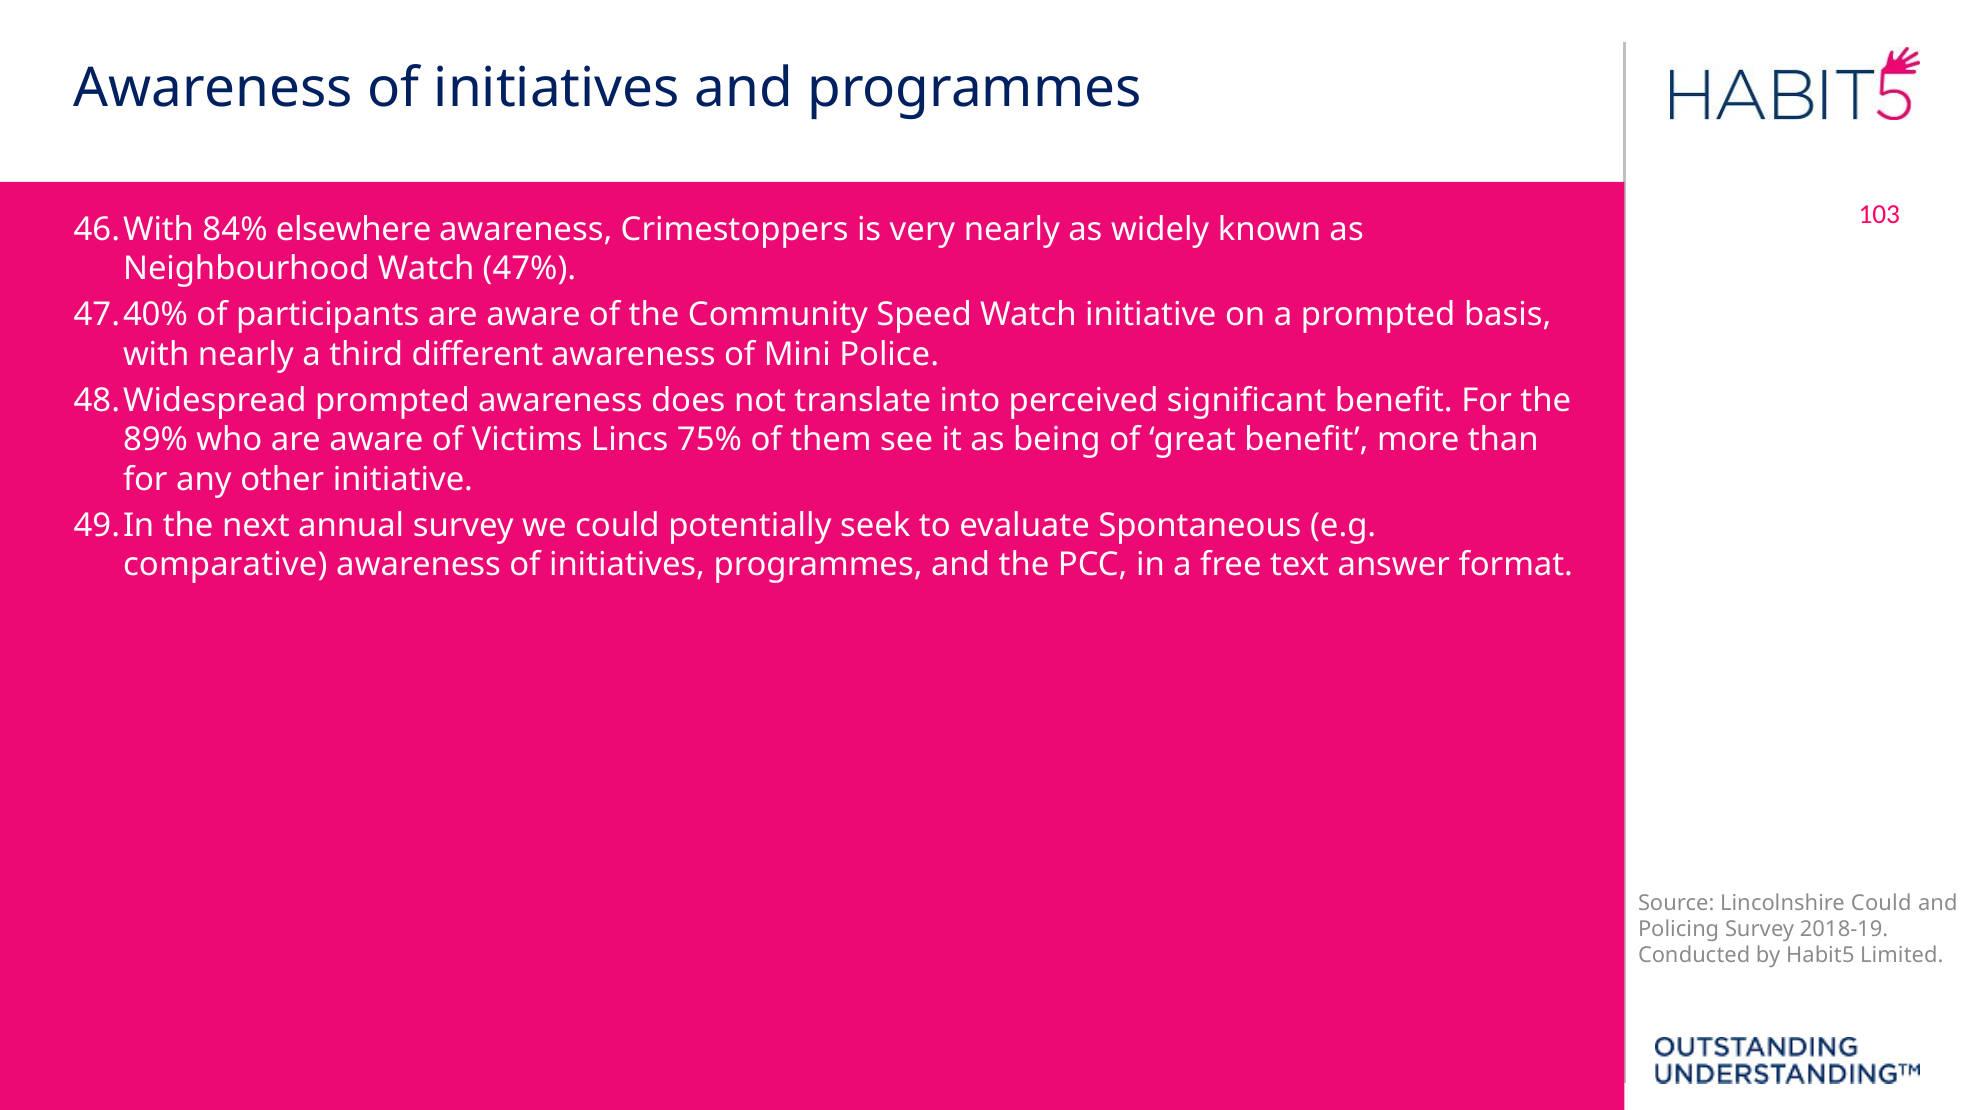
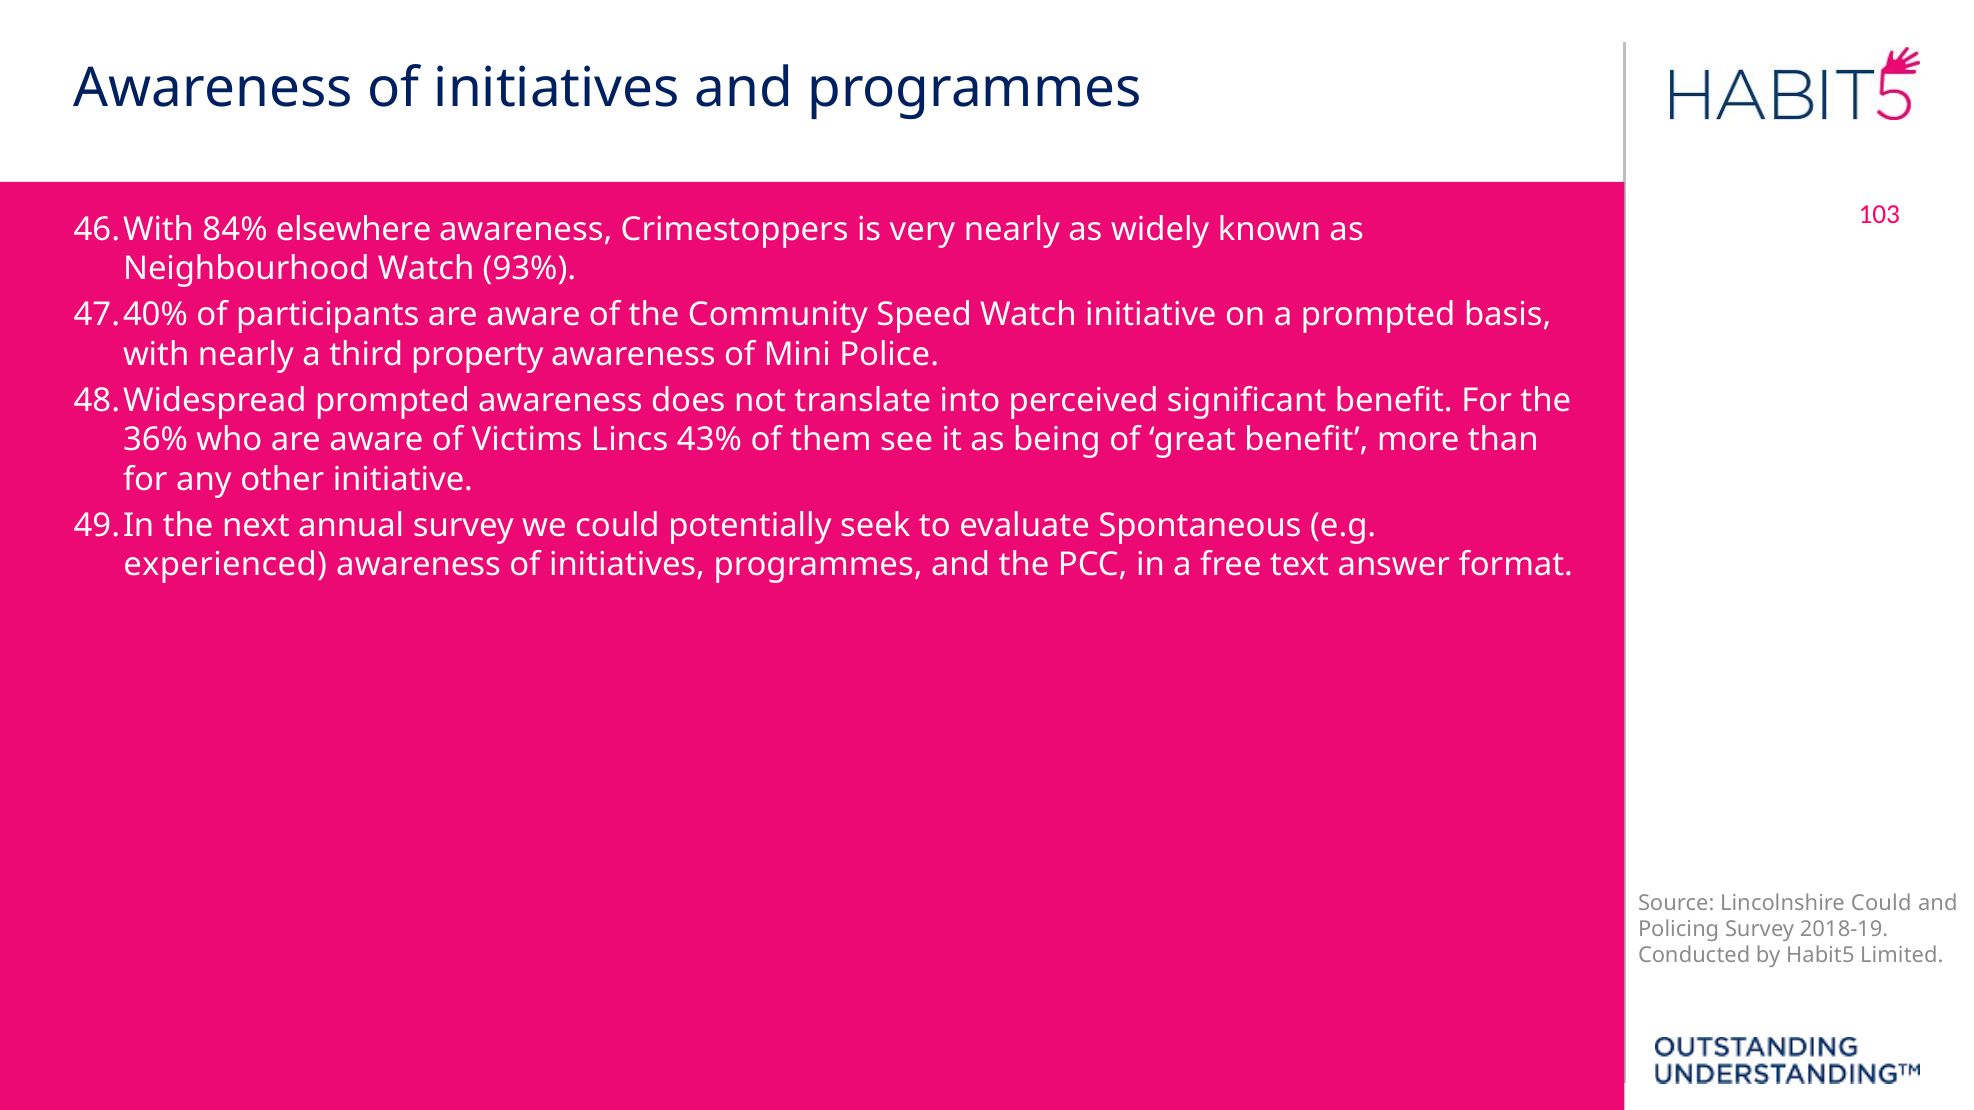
47%: 47% -> 93% (529, 269)
different: different -> property (477, 354)
89%: 89% -> 36% (155, 440)
75%: 75% -> 43% (710, 440)
comparative: comparative -> experienced (225, 565)
